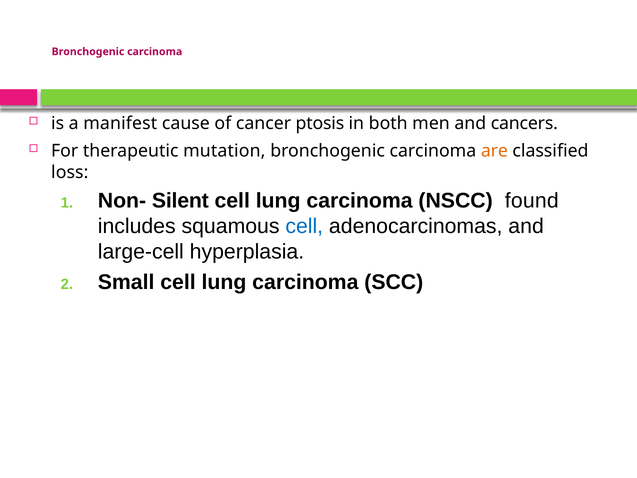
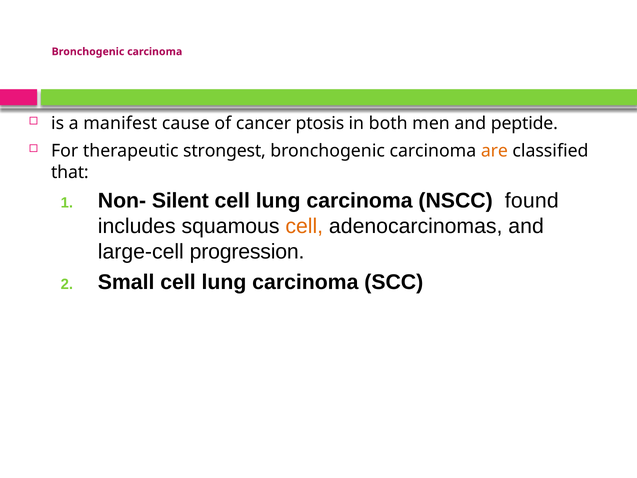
cancers: cancers -> peptide (524, 123)
mutation: mutation -> strongest (224, 151)
loss: loss -> that (70, 172)
cell colour: blue -> orange (304, 226)
hyperplasia: hyperplasia -> progression (247, 252)
